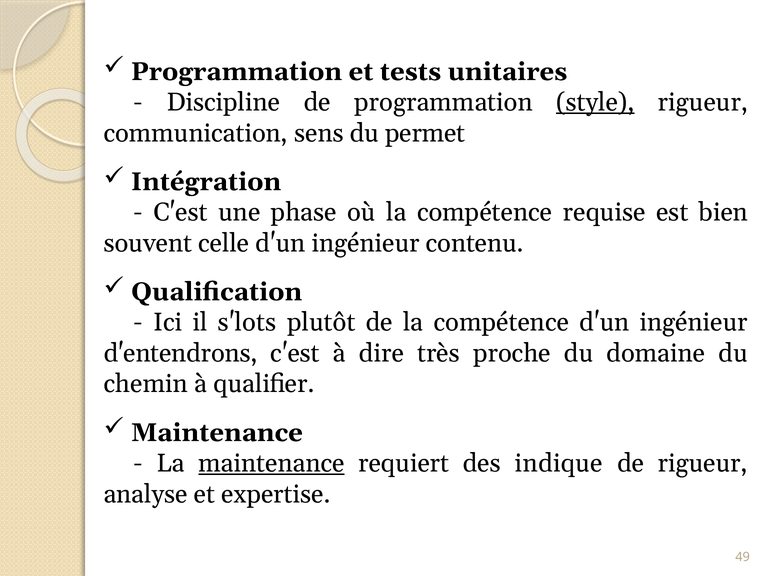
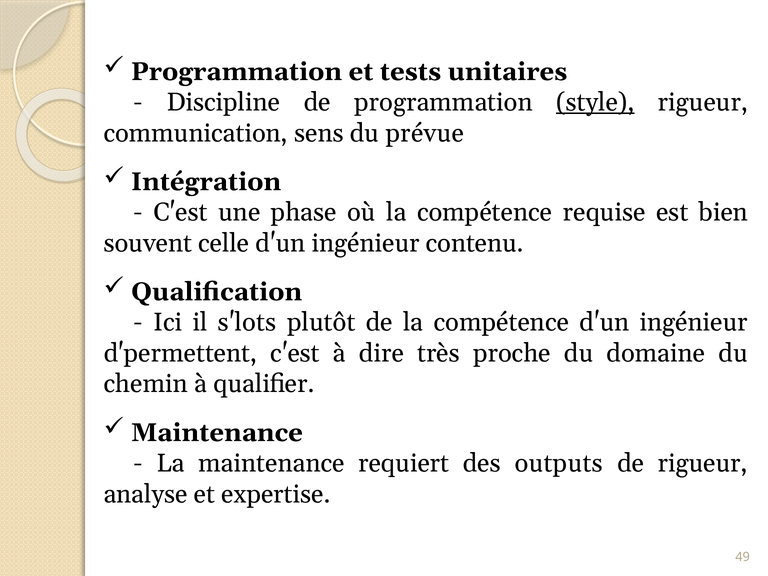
permet: permet -> prévue (425, 133)
d'entendrons: d'entendrons -> d'permettent (180, 353)
maintenance underline: present -> none (271, 463)
indique: indique -> outputs (559, 463)
